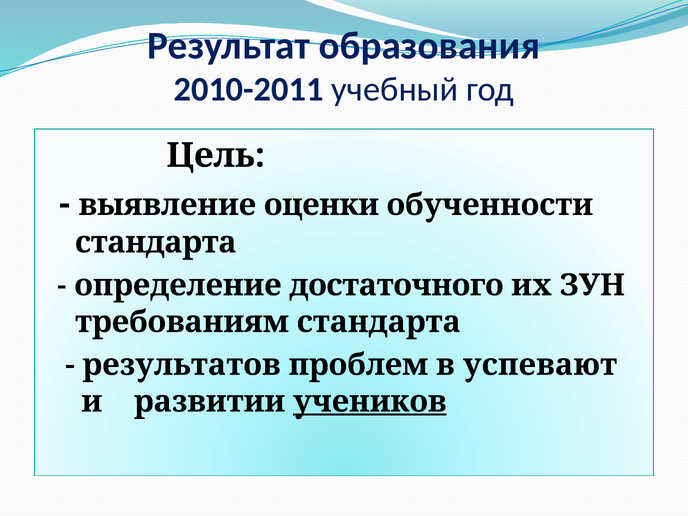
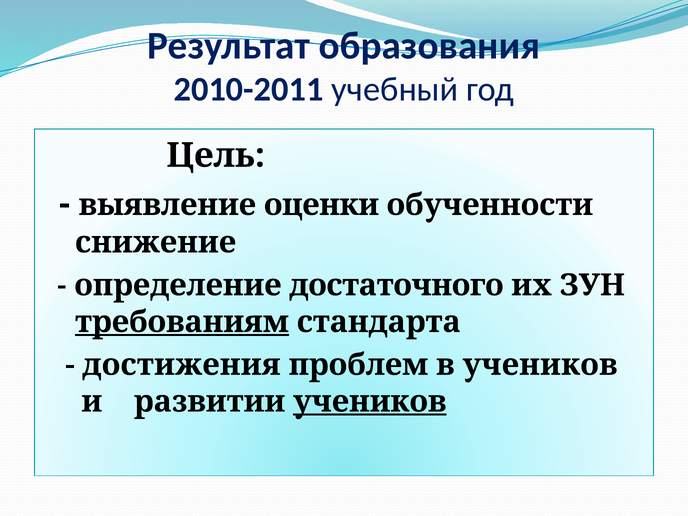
стандарта: стандарта -> снижение (156, 242)
требованиям underline: none -> present (182, 322)
результатов: результатов -> достижения (181, 365)
в успевают: успевают -> учеников (540, 365)
